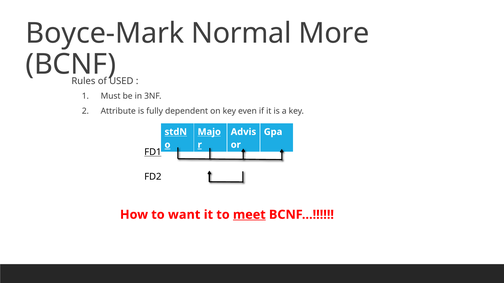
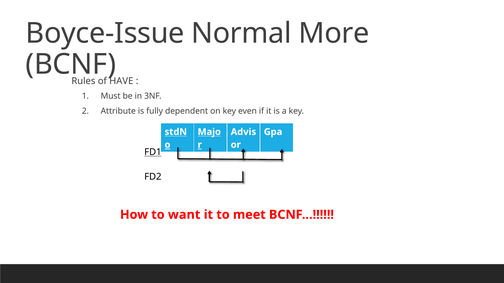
Boyce-Mark: Boyce-Mark -> Boyce-Issue (105, 33)
USED: USED -> HAVE (121, 81)
meet underline: present -> none (249, 215)
